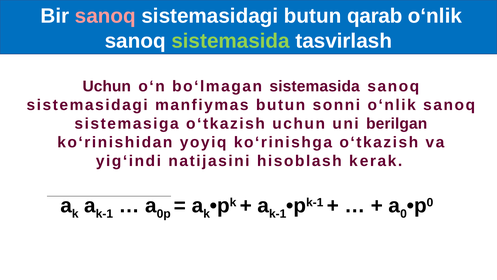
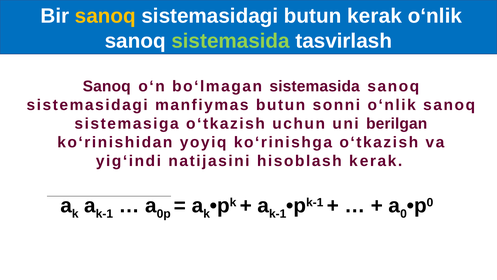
sanoq colour: pink -> yellow (105, 16)
butun qarab: qarab -> kerak (375, 16)
Uchun: Uchun -> Sanoq (107, 86)
